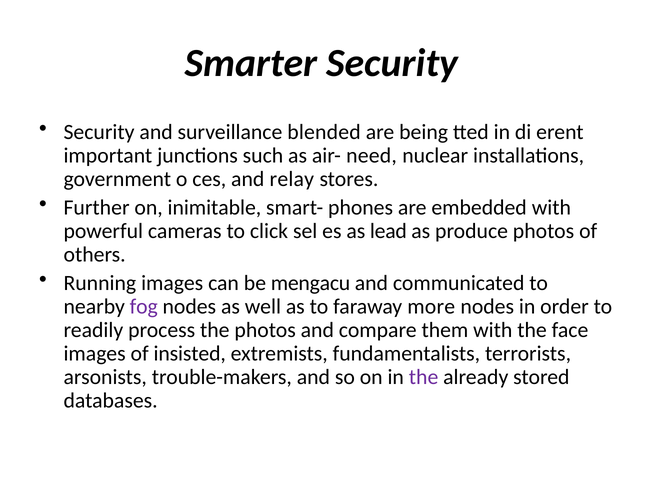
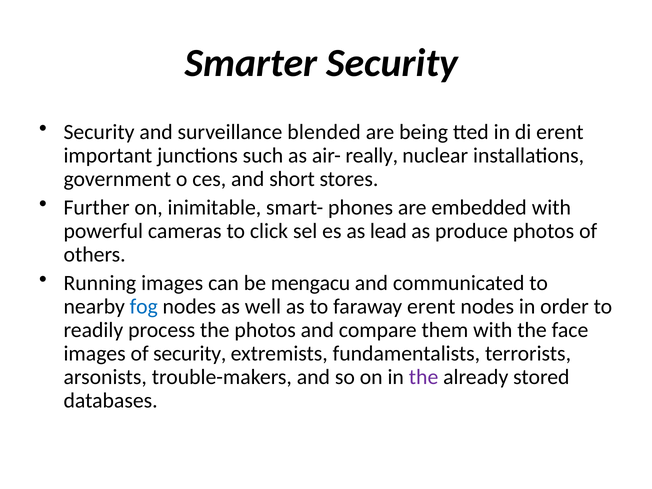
need: need -> really (372, 155)
relay: relay -> short (292, 179)
fog colour: purple -> blue (144, 307)
faraway more: more -> erent (431, 307)
of insisted: insisted -> security (190, 354)
